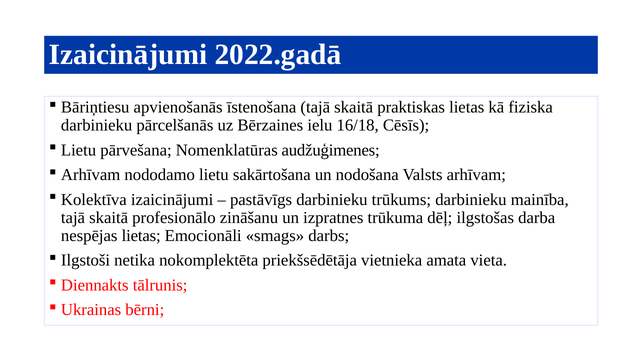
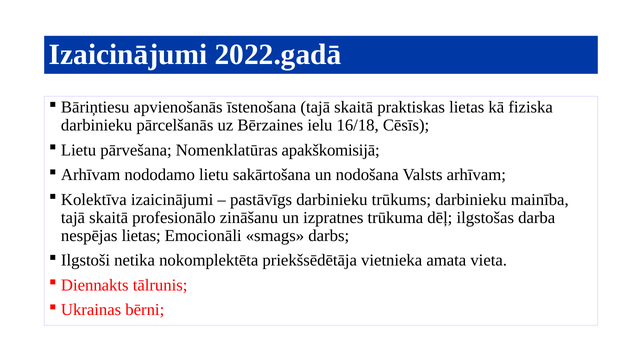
audžuģimenes: audžuģimenes -> apakškomisijā (331, 150)
